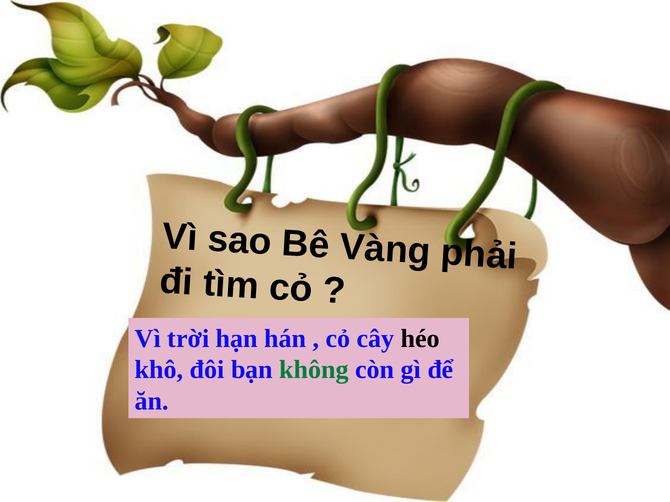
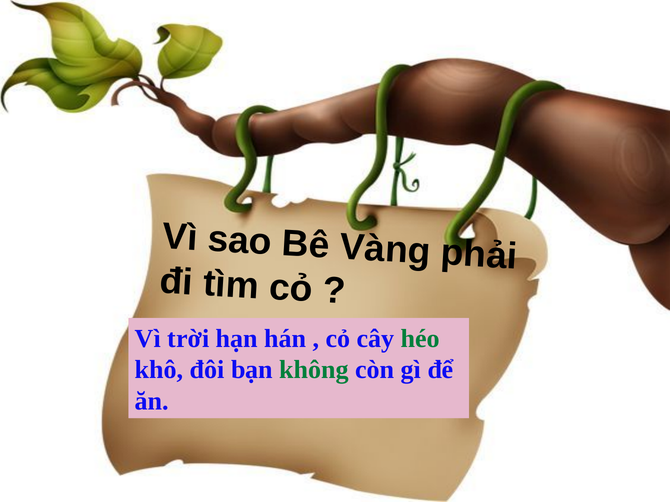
héo colour: black -> green (420, 339)
